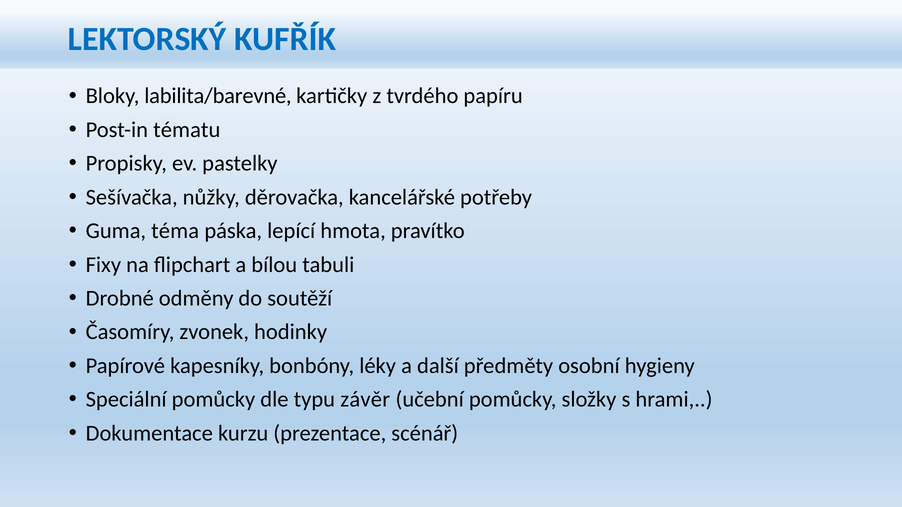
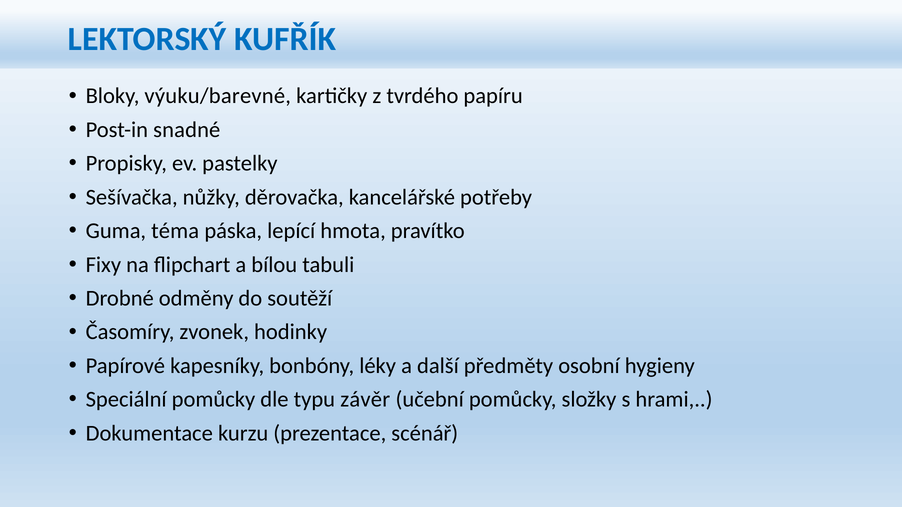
labilita/barevné: labilita/barevné -> výuku/barevné (218, 96)
tématu: tématu -> snadné (187, 130)
